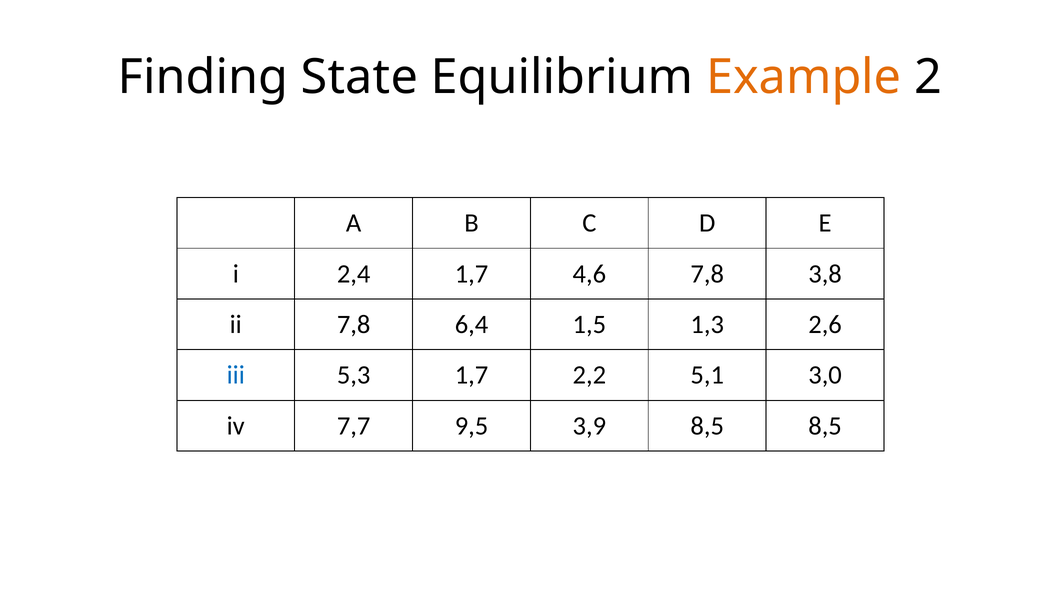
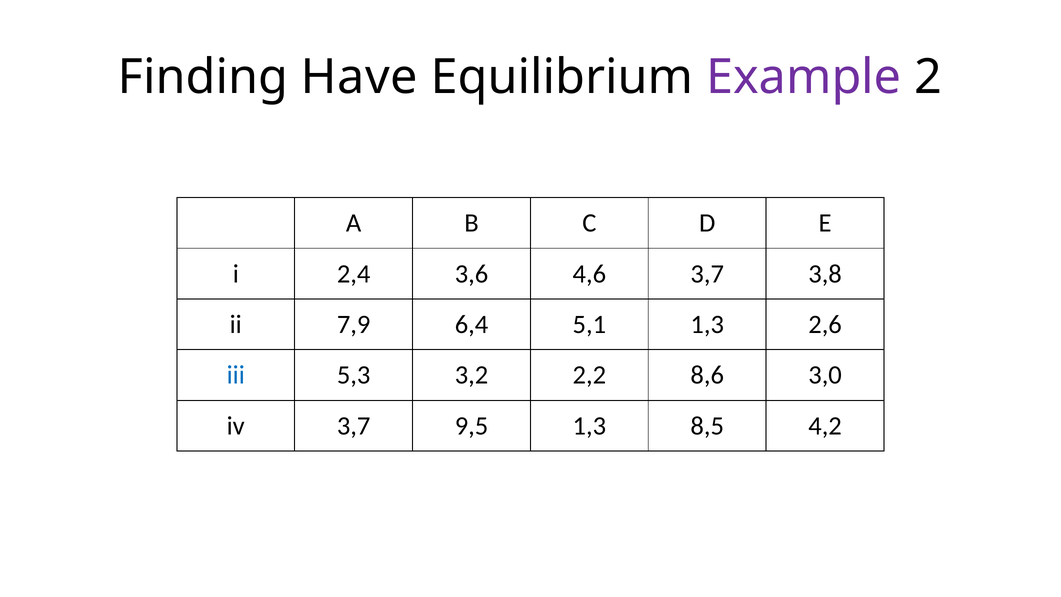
State: State -> Have (359, 77)
Example colour: orange -> purple (804, 77)
2,4 1,7: 1,7 -> 3,6 (471, 274)
4,6 7,8: 7,8 -> 3,7 (707, 274)
ii 7,8: 7,8 -> 7,9 (354, 324)
1,5: 1,5 -> 5,1 (589, 324)
5,3 1,7: 1,7 -> 3,2 (471, 375)
5,1: 5,1 -> 8,6 (707, 375)
iv 7,7: 7,7 -> 3,7 (354, 426)
9,5 3,9: 3,9 -> 1,3 (589, 426)
8,5 8,5: 8,5 -> 4,2 (825, 426)
